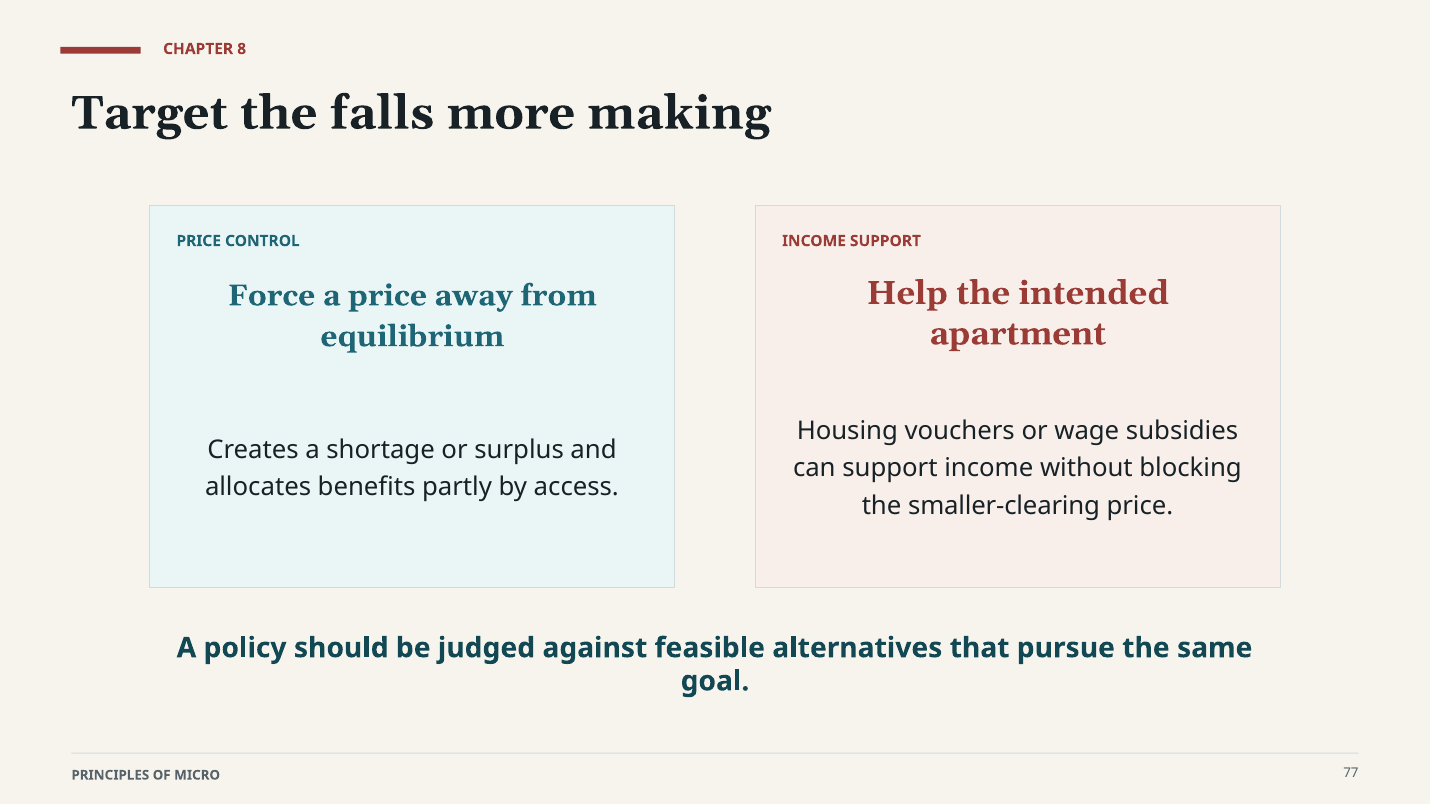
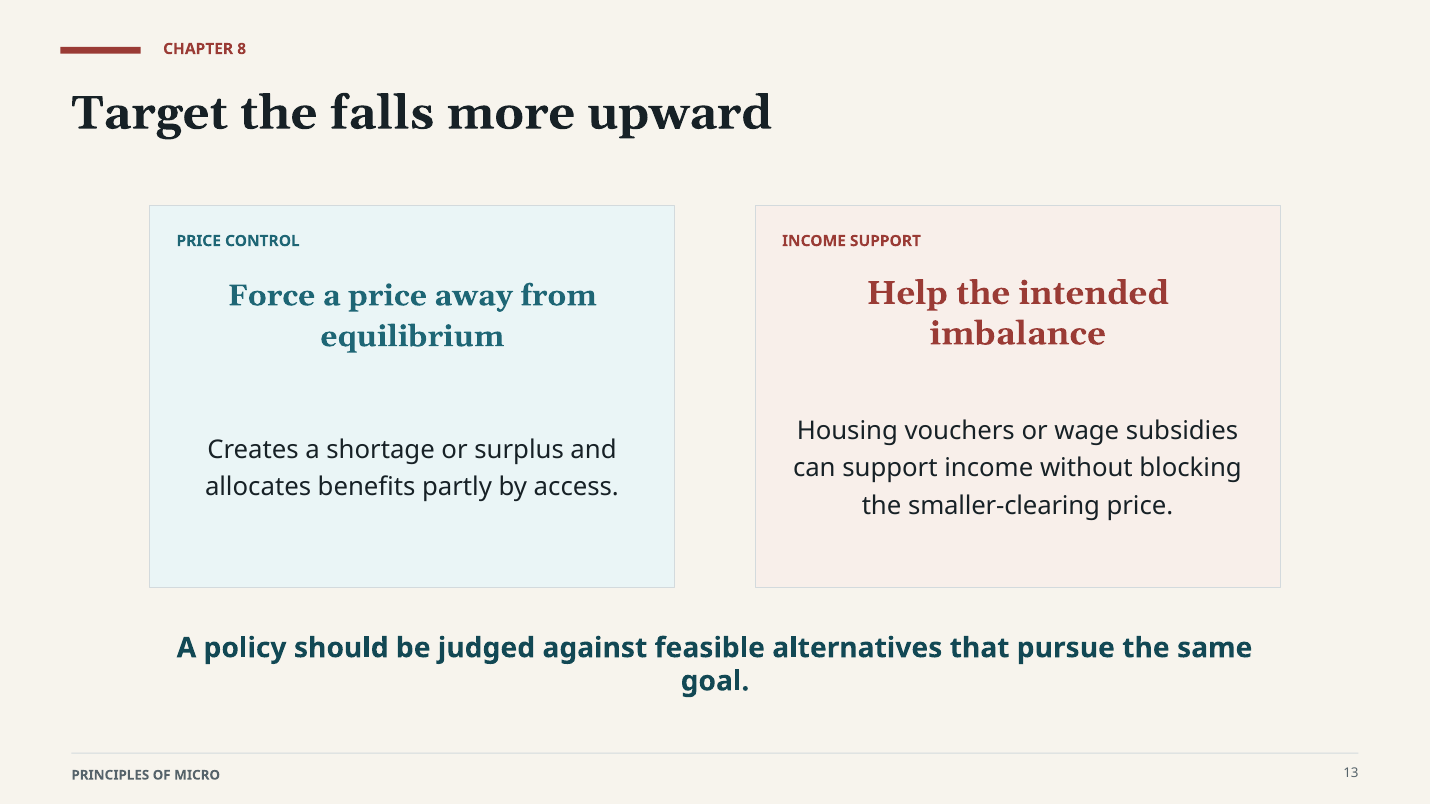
making: making -> upward (680, 113)
apartment: apartment -> imbalance (1018, 334)
77: 77 -> 13 (1351, 773)
